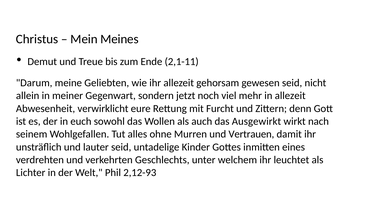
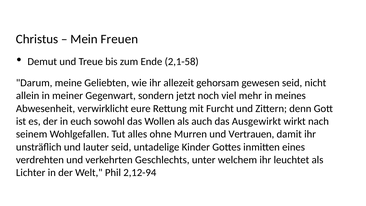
Meines: Meines -> Freuen (119, 39)
2,1-11: 2,1-11 -> 2,1-58 (182, 62)
in allezeit: allezeit -> meines (290, 96)
2,12-93: 2,12-93 -> 2,12-94 (140, 173)
